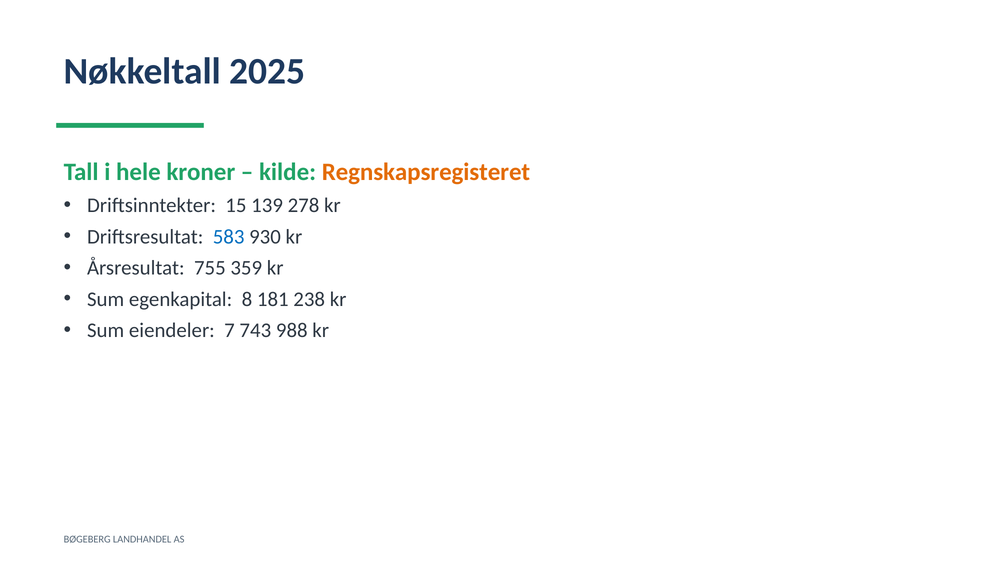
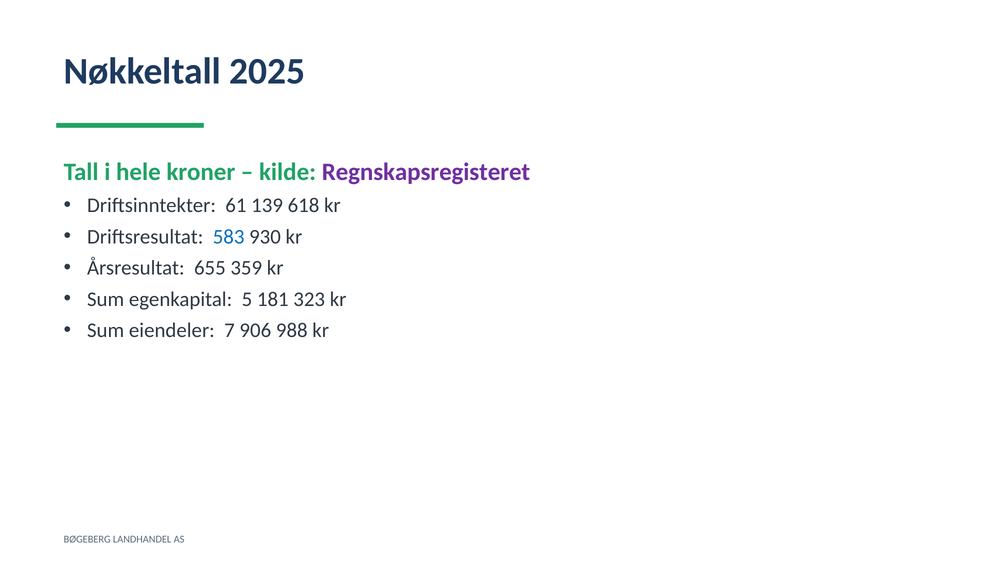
Regnskapsregisteret colour: orange -> purple (426, 172)
15: 15 -> 61 (236, 206)
278: 278 -> 618 (304, 206)
755: 755 -> 655 (210, 268)
8: 8 -> 5 (247, 299)
238: 238 -> 323 (309, 299)
743: 743 -> 906 (255, 331)
